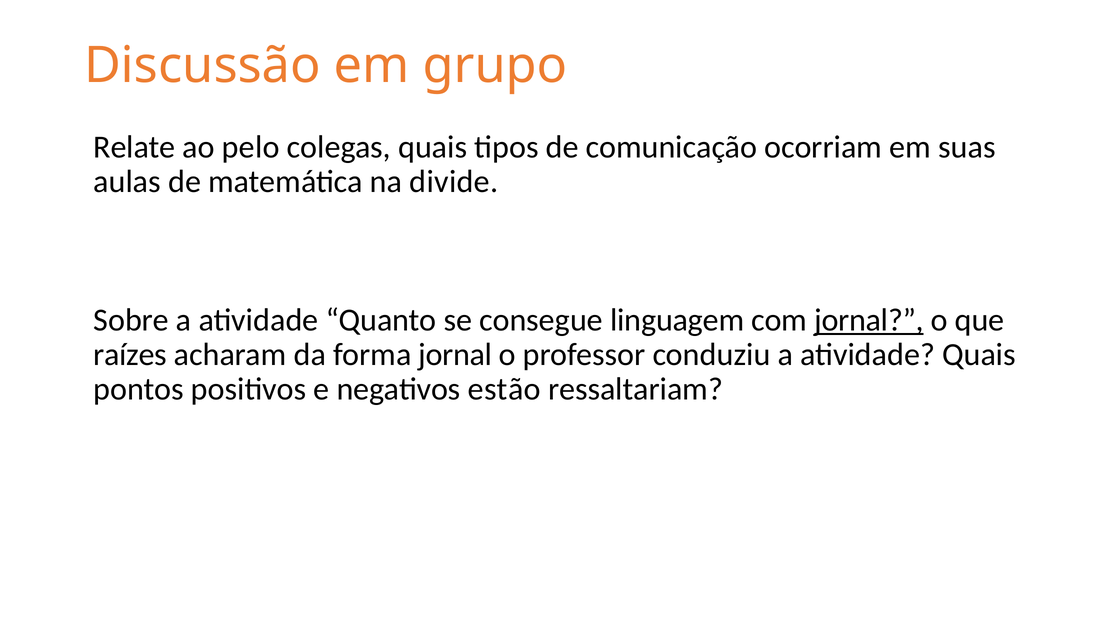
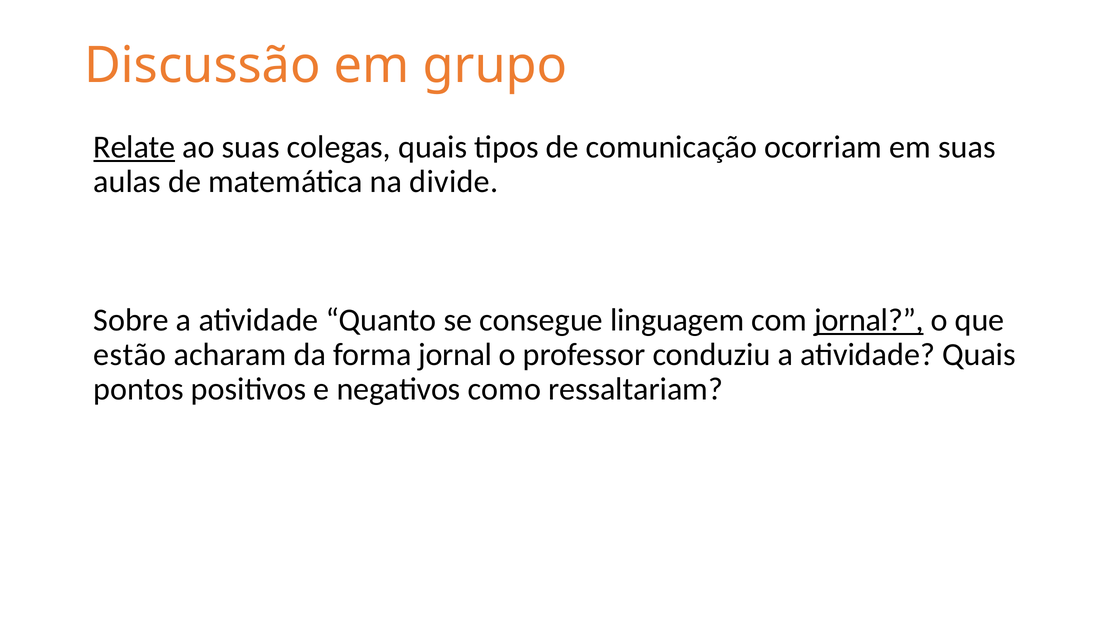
Relate underline: none -> present (134, 147)
ao pelo: pelo -> suas (251, 147)
raízes: raízes -> estão (130, 355)
estão: estão -> como (504, 389)
